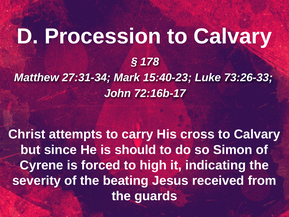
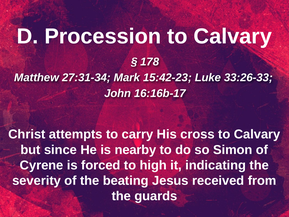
15:40-23: 15:40-23 -> 15:42-23 (167, 78)
73:26-33: 73:26-33 -> 33:26-33 (248, 78)
72:16b-17: 72:16b-17 -> 16:16b-17 (160, 93)
should: should -> nearby (135, 150)
